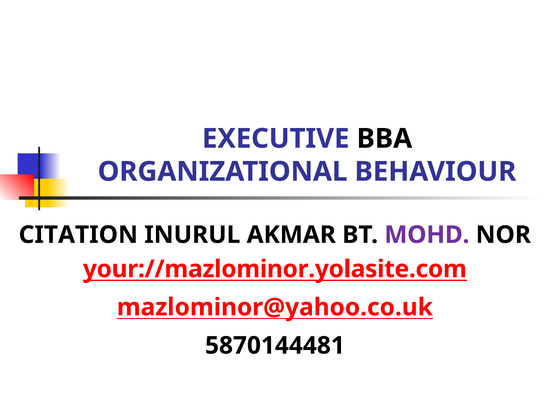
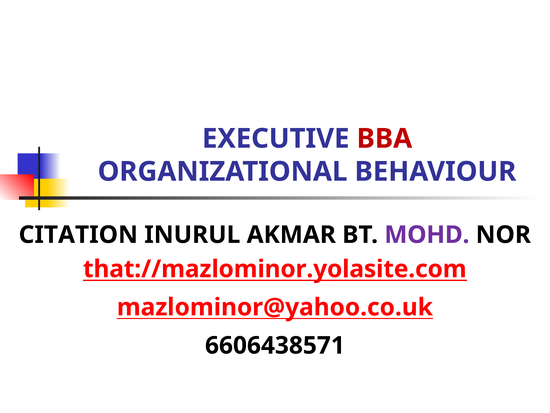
BBA colour: black -> red (384, 138)
your://mazlominor.yolasite.com: your://mazlominor.yolasite.com -> that://mazlominor.yolasite.com (275, 269)
5870144481: 5870144481 -> 6606438571 (275, 345)
